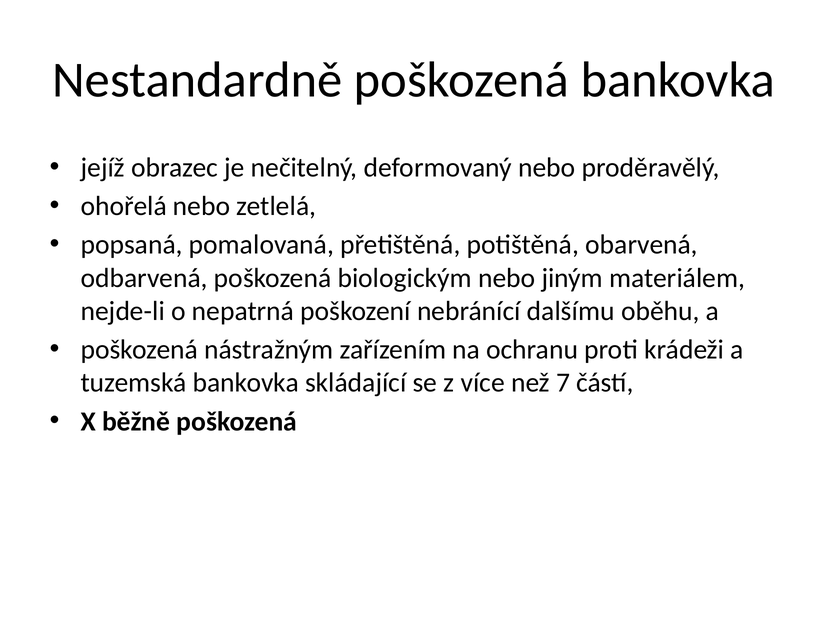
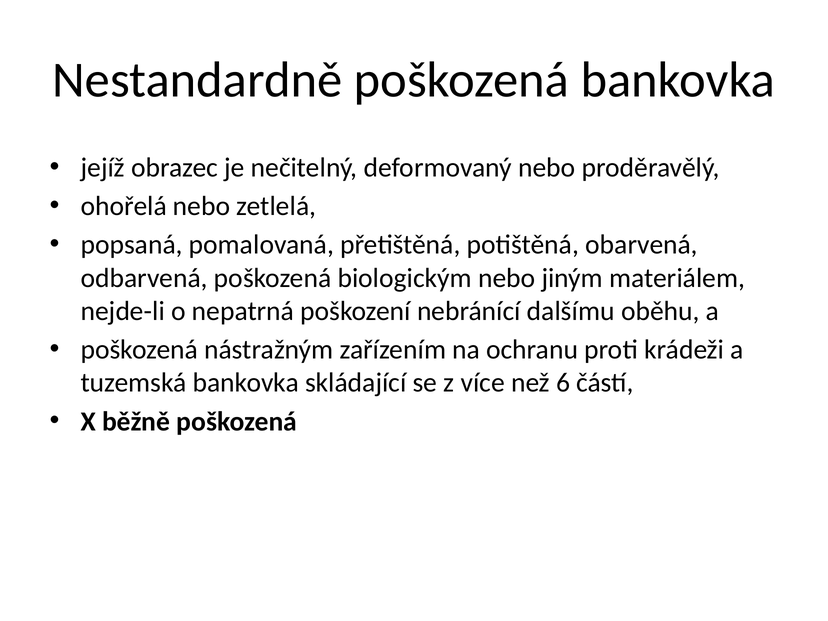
7: 7 -> 6 (563, 383)
